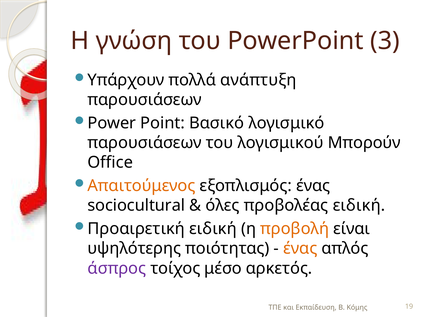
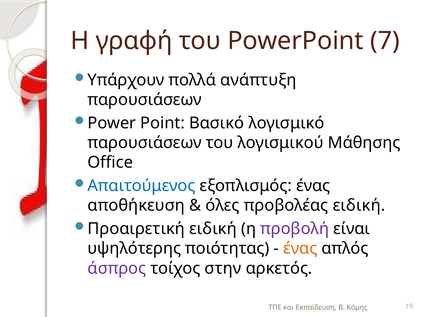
γνώση: γνώση -> γραφή (134, 41)
3: 3 -> 7 (385, 41)
Μπορούν: Μπορούν -> Μάθησης (364, 143)
Απαιτούμενος colour: orange -> blue (142, 186)
sociocultural: sociocultural -> αποθήκευση (136, 206)
προβολή colour: orange -> purple (295, 229)
μέσο: μέσο -> στην (223, 268)
